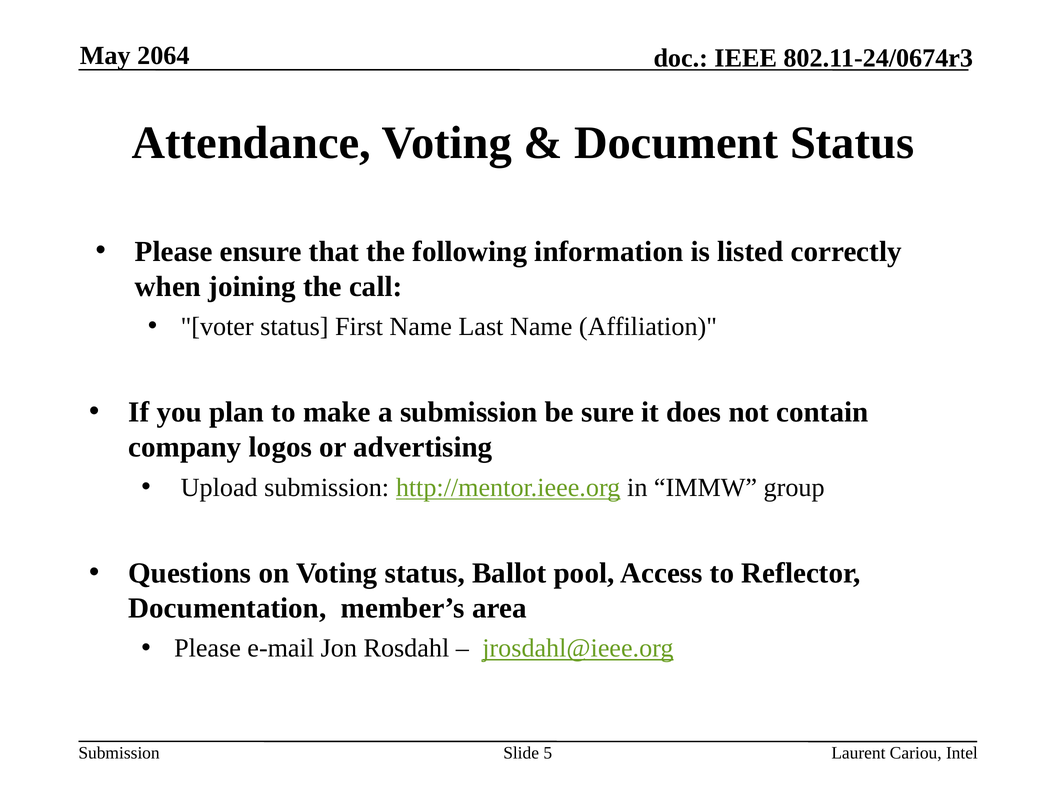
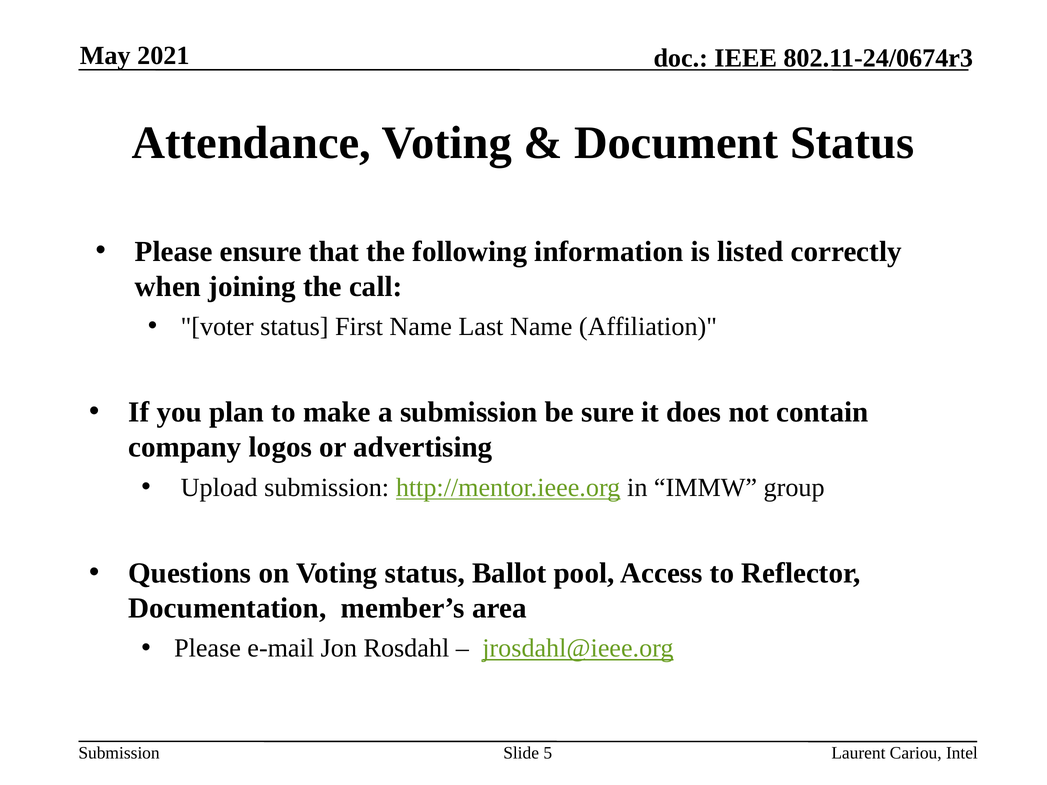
2064: 2064 -> 2021 (163, 56)
